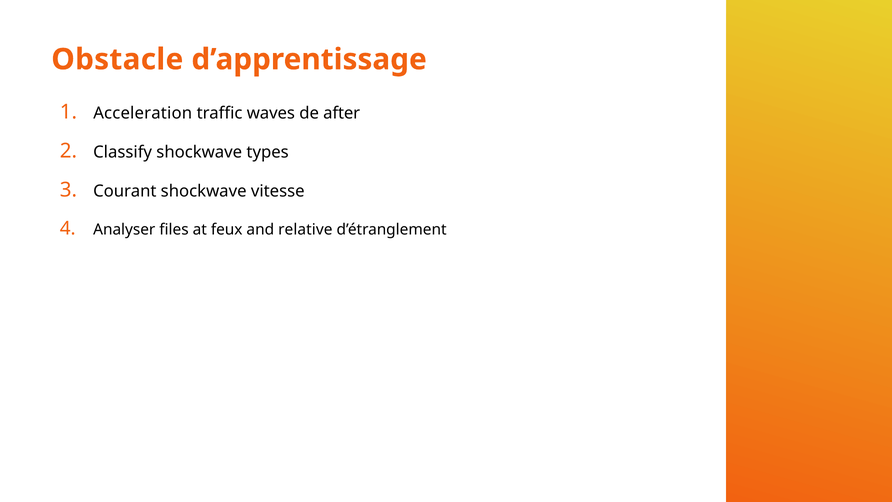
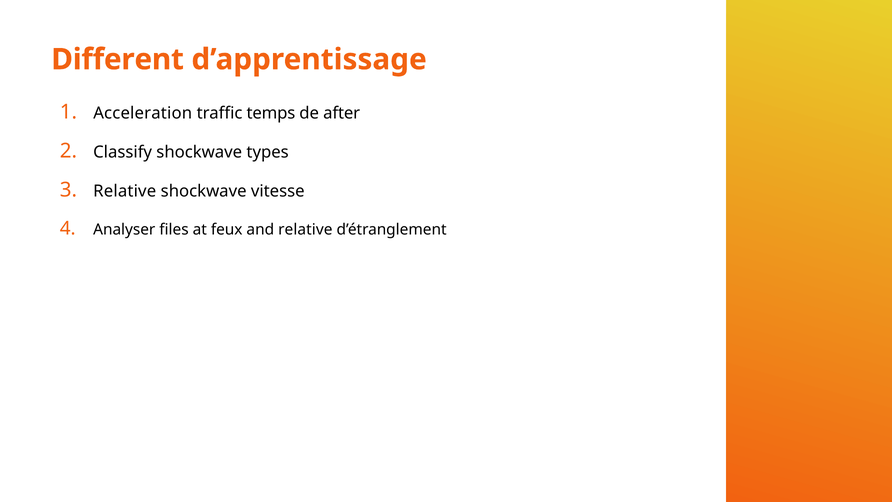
Obstacle: Obstacle -> Different (118, 59)
waves: waves -> temps (271, 113)
Courant: Courant -> Relative (125, 191)
